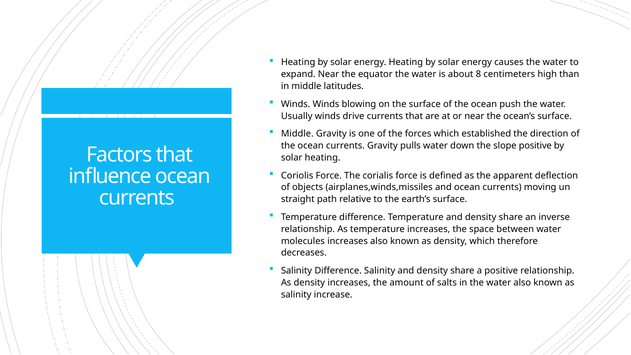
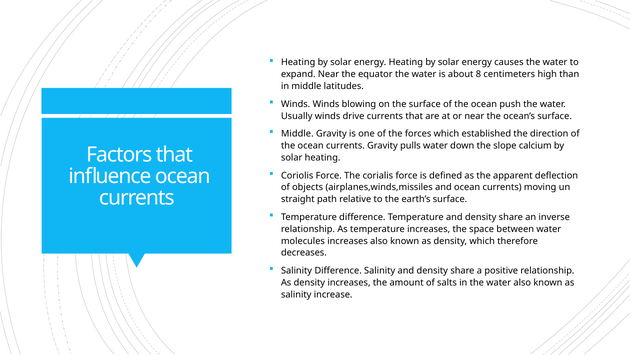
slope positive: positive -> calcium (535, 146)
